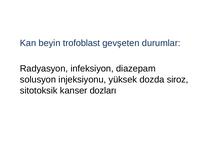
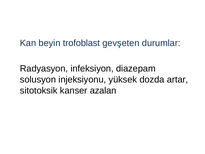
siroz: siroz -> artar (178, 79)
dozları: dozları -> azalan (103, 90)
